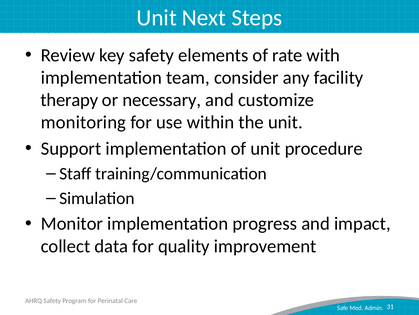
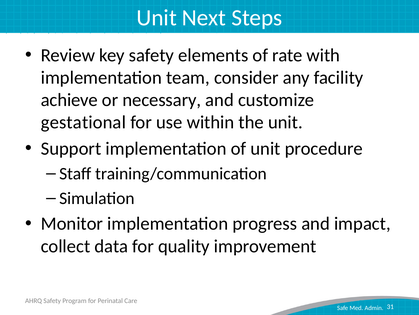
therapy: therapy -> achieve (69, 100)
monitoring: monitoring -> gestational (83, 122)
